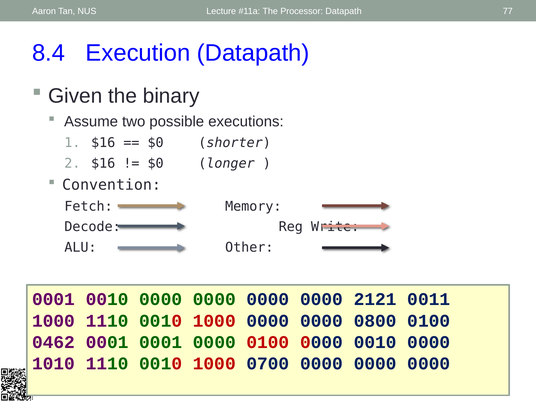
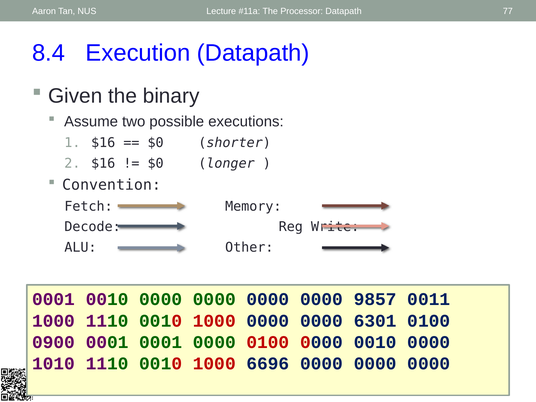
2121: 2121 -> 9857 (375, 299)
0800: 0800 -> 6301 (375, 321)
0462: 0462 -> 0900 (54, 342)
0700: 0700 -> 6696 (268, 364)
